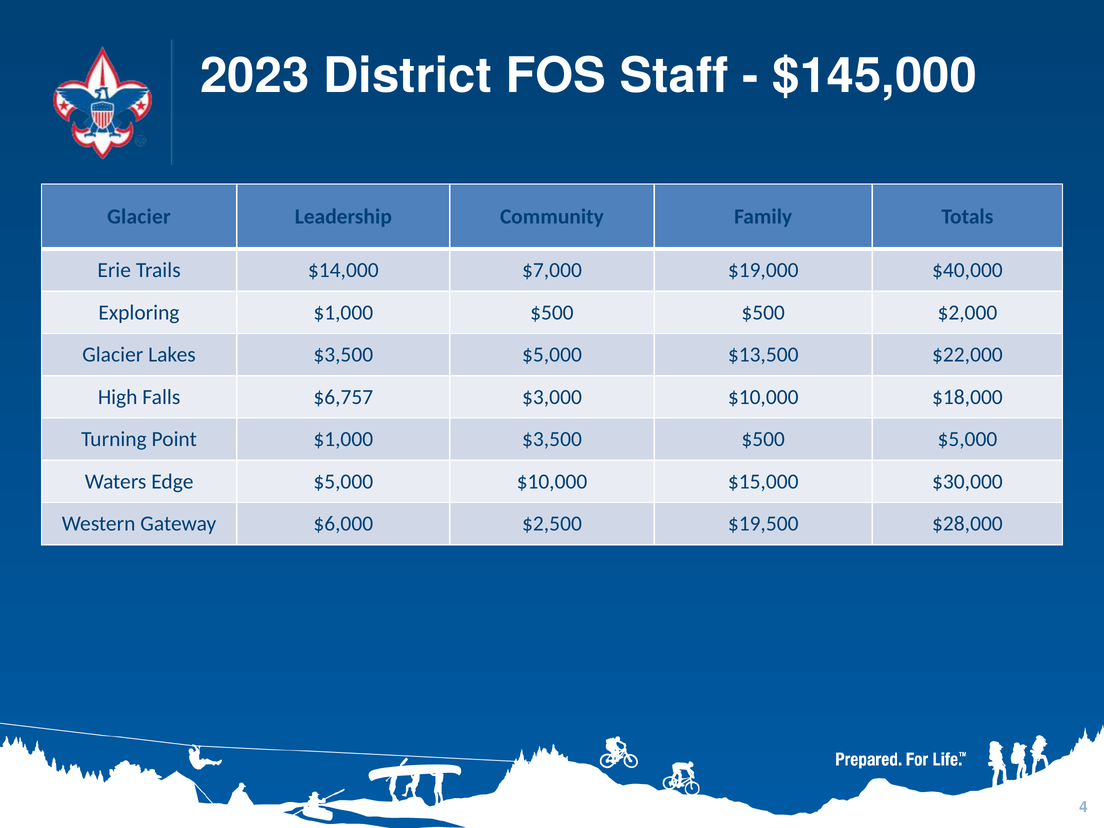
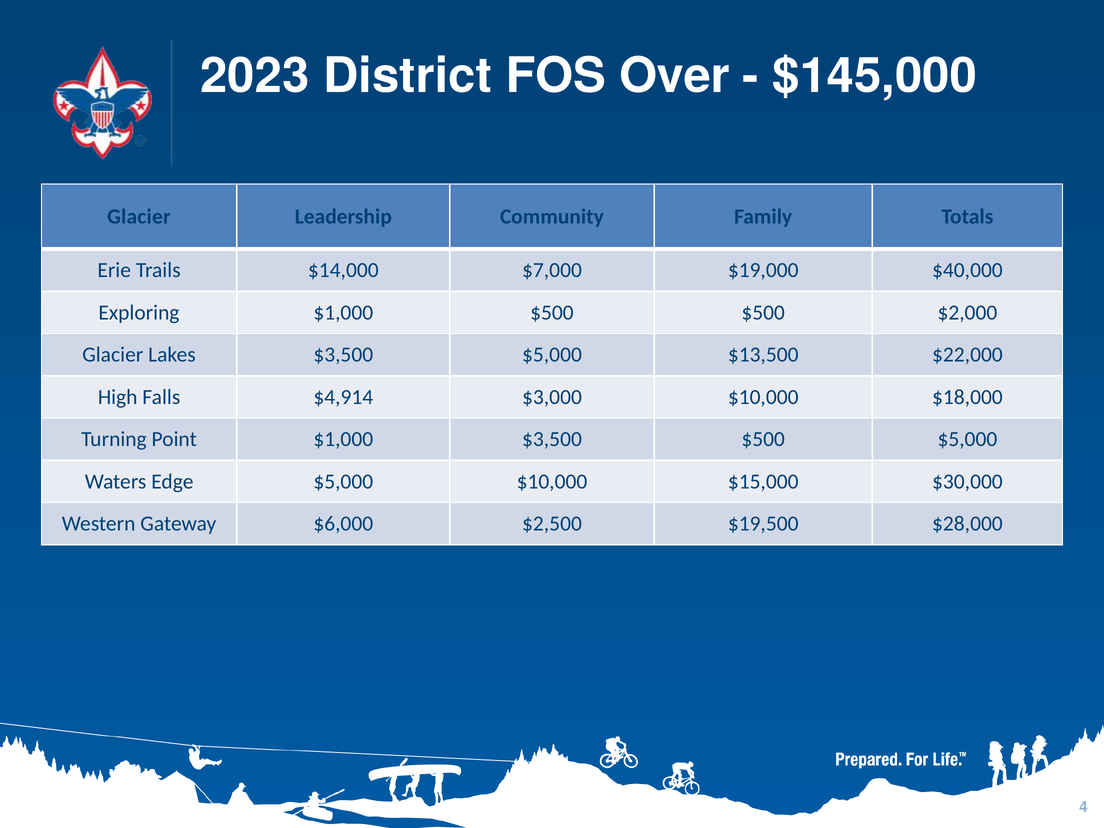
Staff: Staff -> Over (674, 76)
$6,757: $6,757 -> $4,914 (343, 397)
